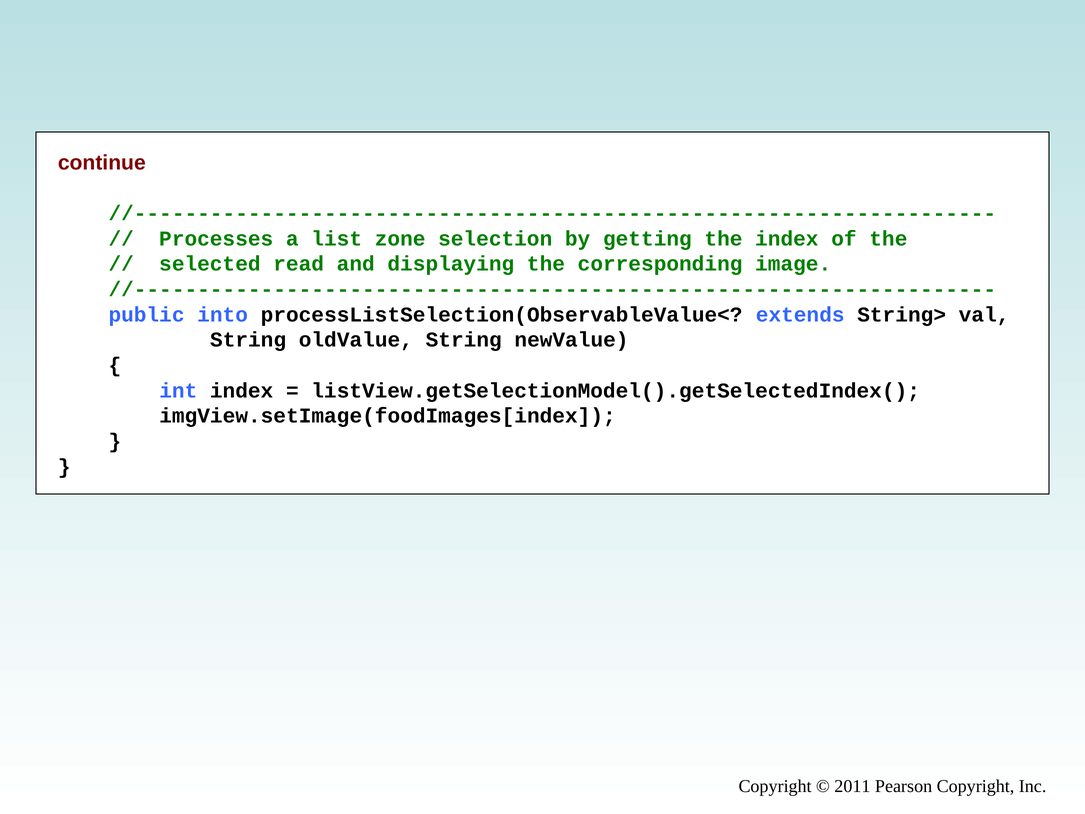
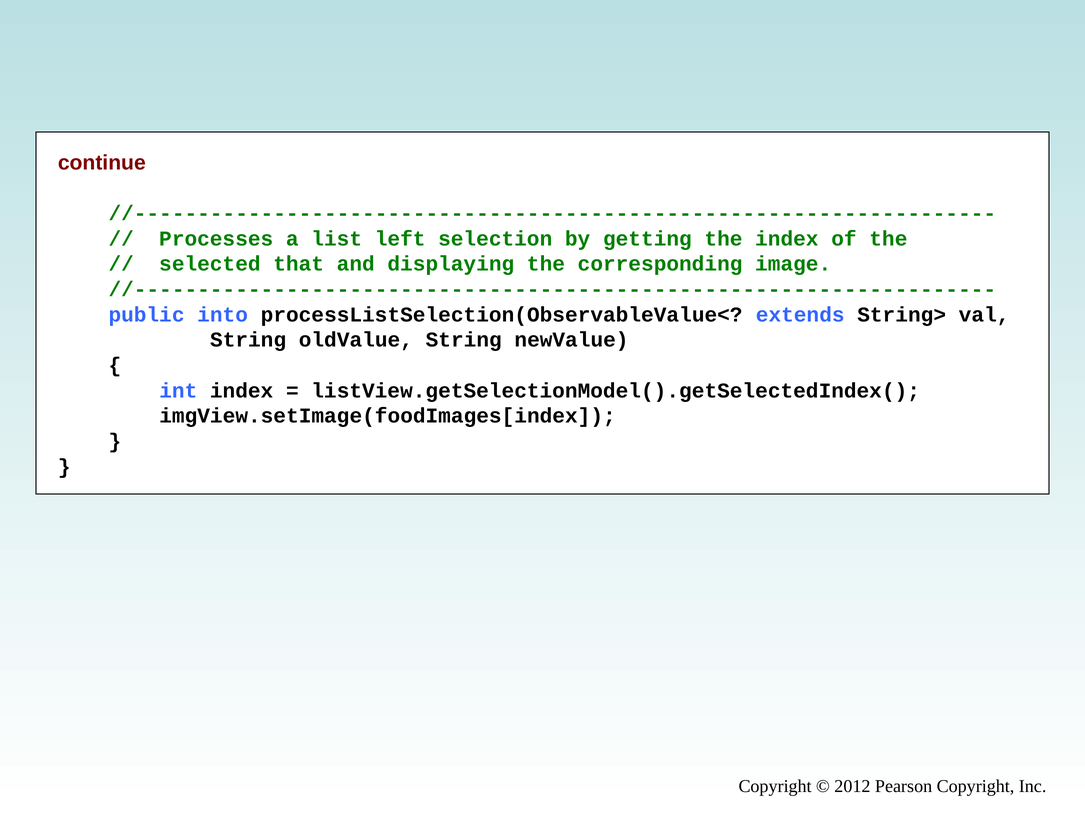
zone: zone -> left (400, 238)
read: read -> that (299, 264)
2011: 2011 -> 2012 (852, 786)
